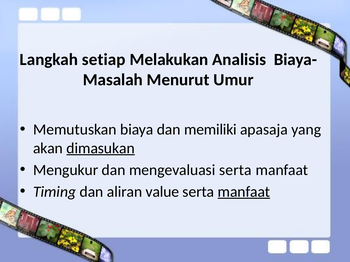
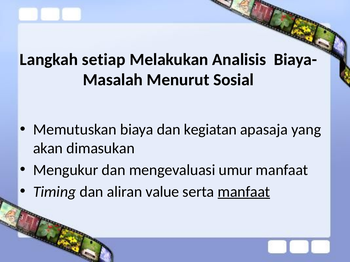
Umur: Umur -> Sosial (234, 80)
memiliki: memiliki -> kegiatan (210, 130)
dimasukan underline: present -> none (101, 148)
mengevaluasi serta: serta -> umur (236, 170)
